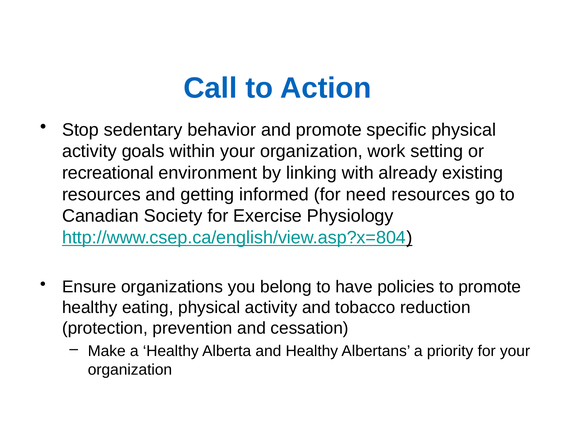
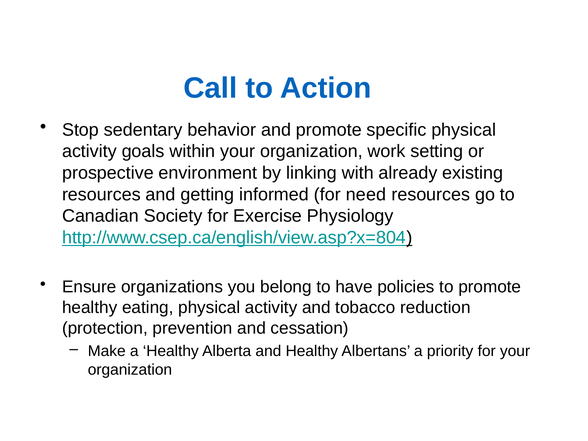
recreational: recreational -> prospective (108, 173)
